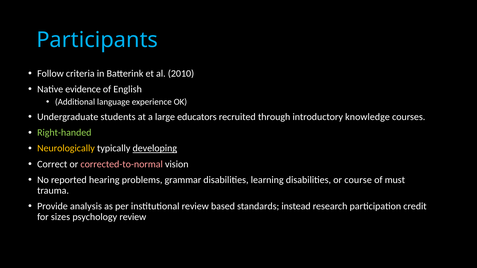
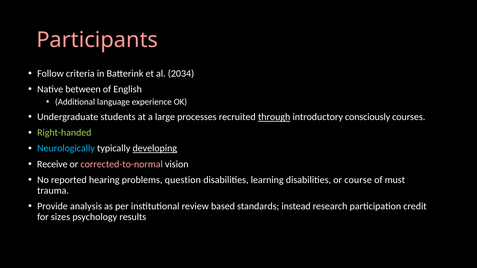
Participants colour: light blue -> pink (97, 40)
2010: 2010 -> 2034 (181, 74)
evidence: evidence -> between (83, 89)
educators: educators -> processes (197, 117)
through underline: none -> present (274, 117)
knowledge: knowledge -> consciously (368, 117)
Neurologically colour: yellow -> light blue (66, 149)
Correct: Correct -> Receive (52, 164)
grammar: grammar -> question (183, 180)
psychology review: review -> results (133, 217)
